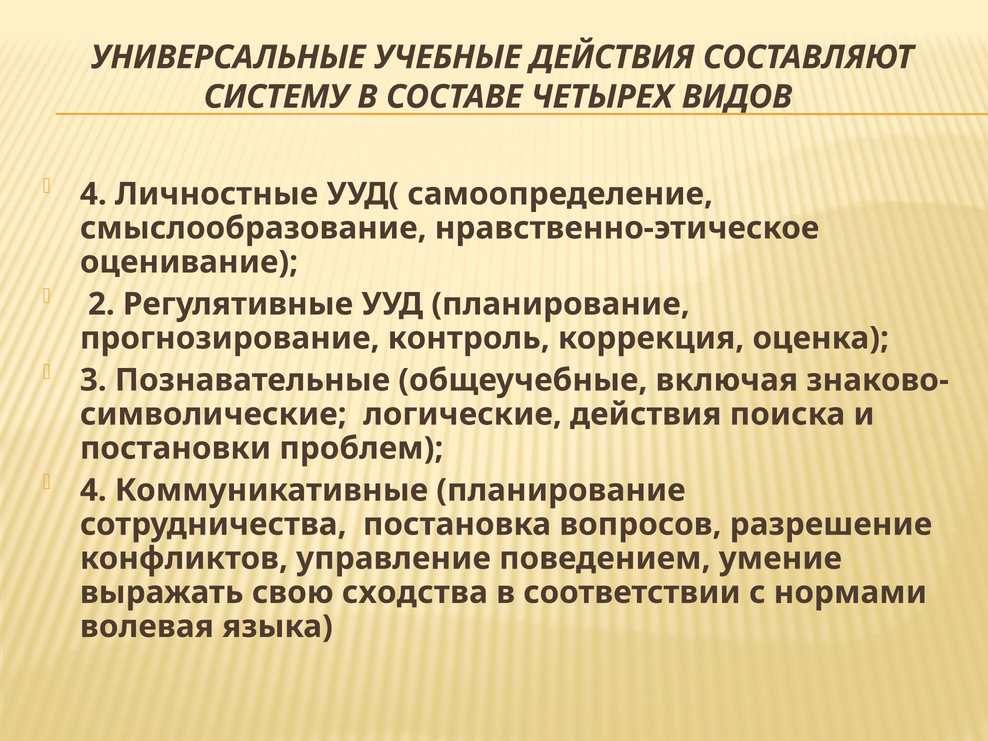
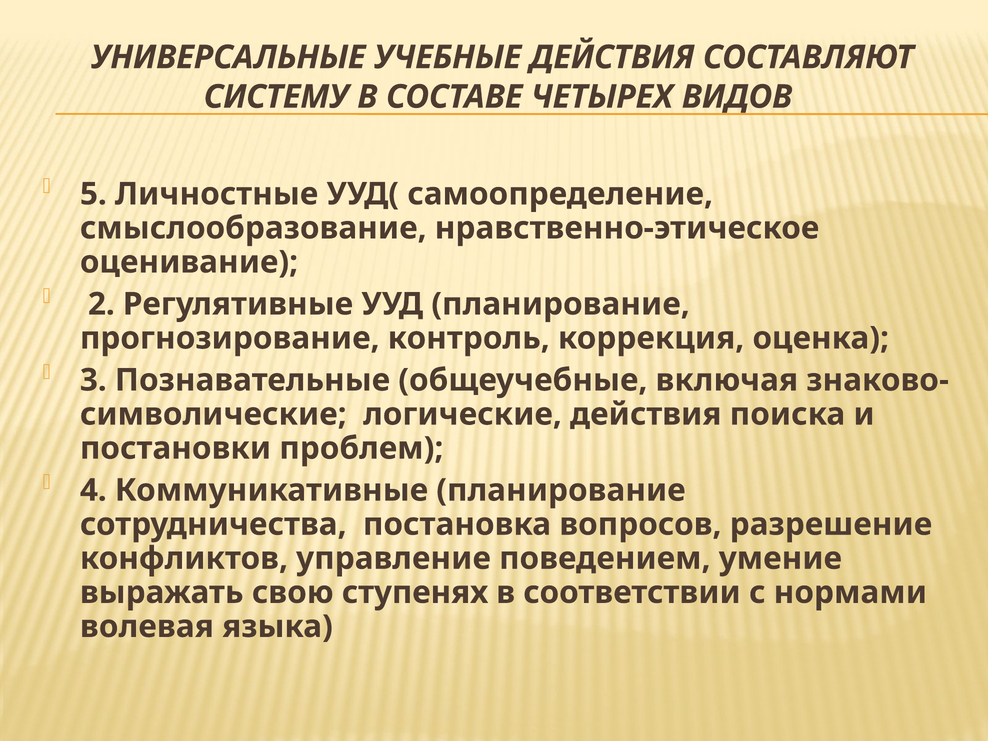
4: 4 -> 5 (93, 194)
сходства: сходства -> ступенях (415, 593)
